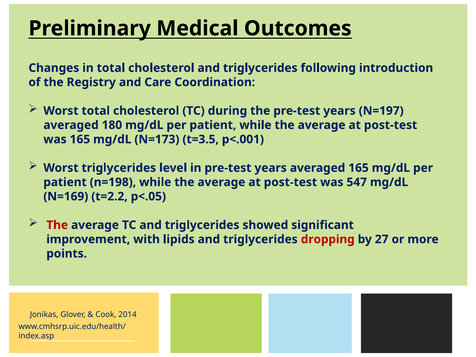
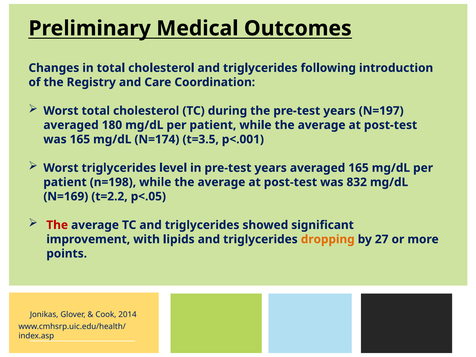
N=173: N=173 -> N=174 (157, 139)
547: 547 -> 832 (357, 182)
dropping colour: red -> orange (328, 239)
